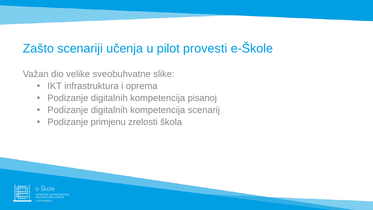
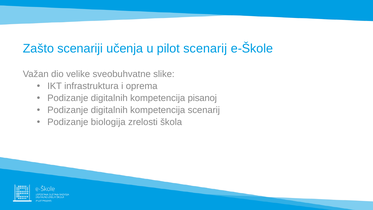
pilot provesti: provesti -> scenarij (205, 49)
primjenu: primjenu -> biologija (108, 122)
